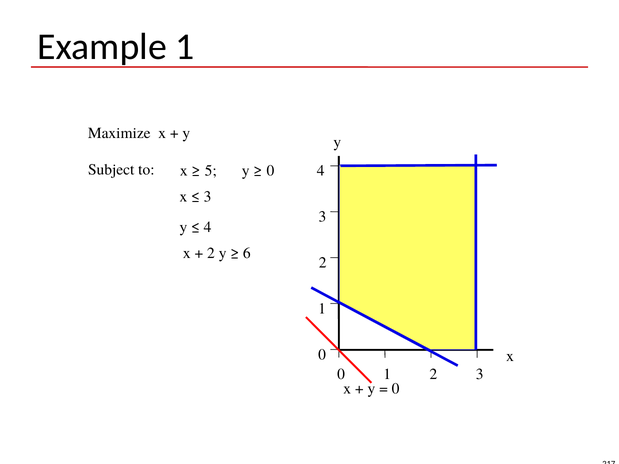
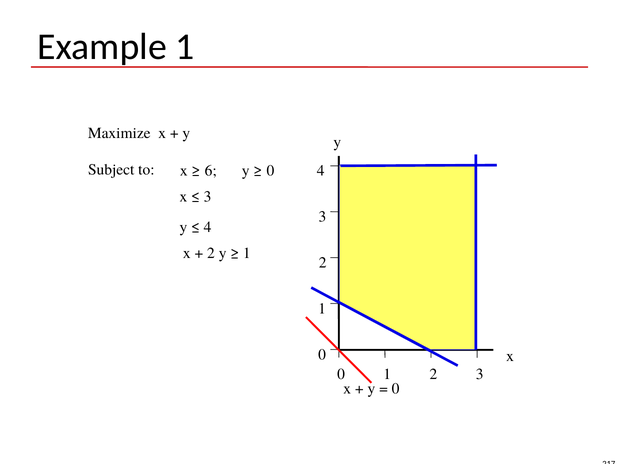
5: 5 -> 6 (211, 171)
6: 6 -> 1 (247, 253)
